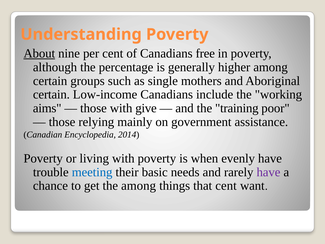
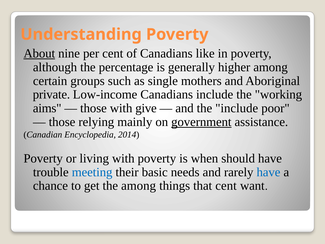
free: free -> like (205, 53)
certain: certain -> private (51, 94)
the training: training -> include (237, 108)
government underline: none -> present (201, 122)
evenly: evenly -> should (238, 158)
have colour: purple -> blue (268, 172)
